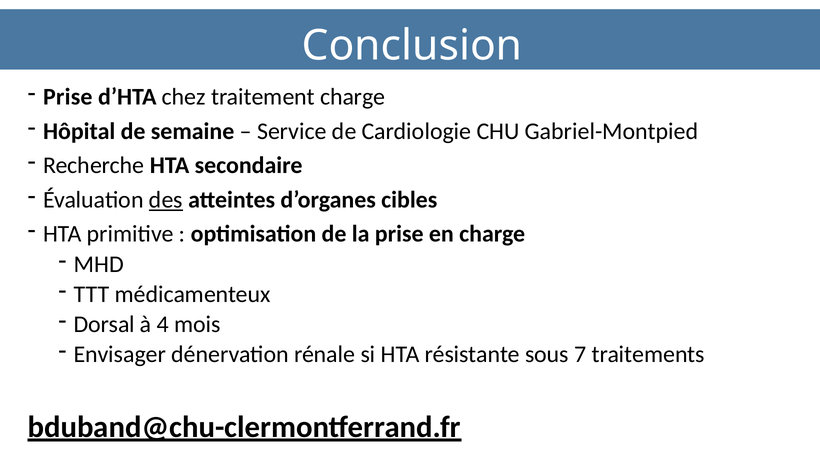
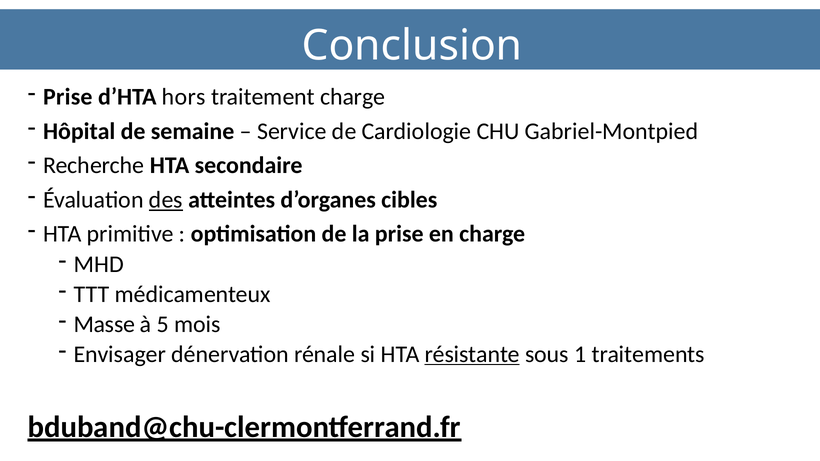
chez: chez -> hors (184, 97)
Dorsal: Dorsal -> Masse (104, 324)
4: 4 -> 5 (163, 324)
résistante underline: none -> present (472, 354)
7: 7 -> 1 (580, 354)
